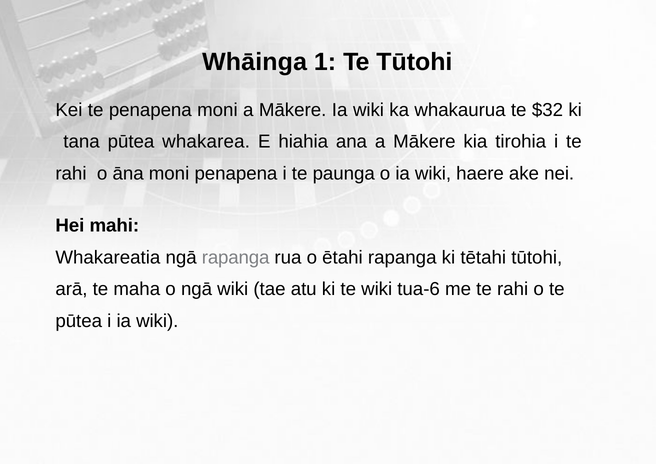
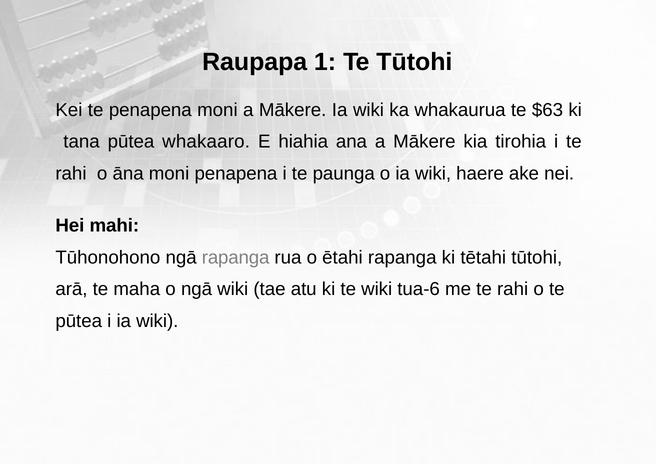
Whāinga: Whāinga -> Raupapa (255, 62)
$32: $32 -> $63 (547, 110)
whakarea: whakarea -> whakaaro (206, 142)
Whakareatia: Whakareatia -> Tūhonohono (108, 257)
